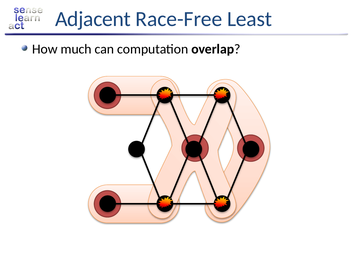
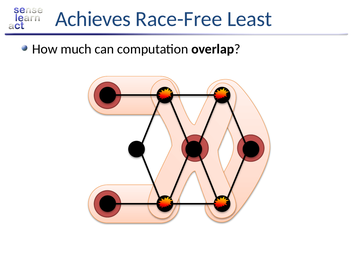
Adjacent: Adjacent -> Achieves (93, 19)
